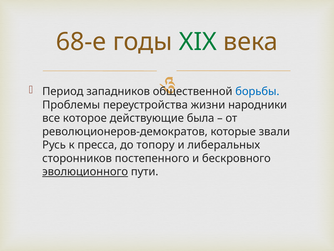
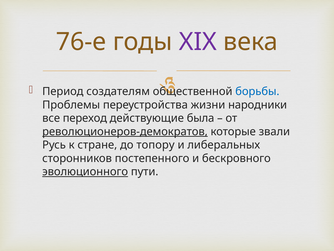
68-е: 68-е -> 76-е (81, 42)
XIX colour: green -> purple (198, 42)
западников: западников -> создателям (118, 91)
которое: которое -> переход (85, 118)
революционеров-демократов underline: none -> present (125, 131)
пресса: пресса -> стране (97, 145)
